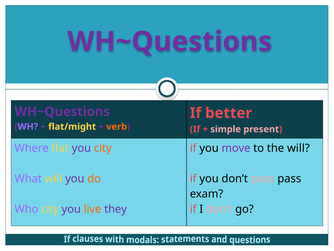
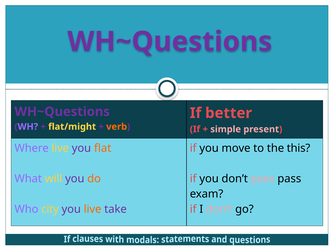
Where flat: flat -> live (60, 148)
you city: city -> flat (103, 148)
move colour: purple -> black (236, 148)
the will: will -> this (299, 148)
they: they -> take (116, 209)
